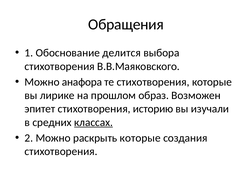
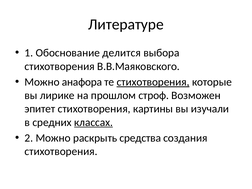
Обращения: Обращения -> Литературе (126, 24)
стихотворения underline: none -> present (153, 82)
образ: образ -> строф (154, 95)
историю: историю -> картины (153, 109)
раскрыть которые: которые -> средства (140, 138)
